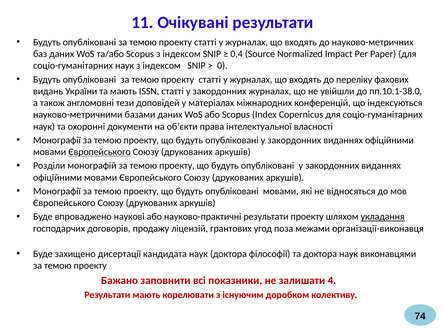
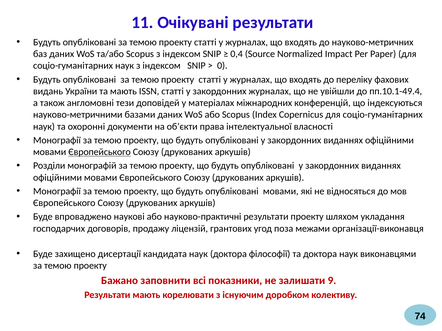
пп.10.1-38.0: пп.10.1-38.0 -> пп.10.1-49.4 (396, 91)
укладання underline: present -> none (383, 217)
4: 4 -> 9 (332, 281)
